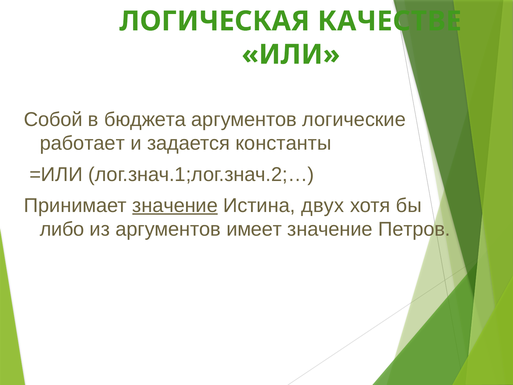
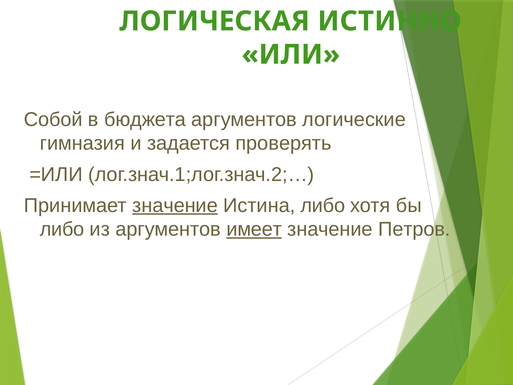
КАЧЕСТВЕ: КАЧЕСТВЕ -> ИСТИННО (390, 21)
работает: работает -> гимназия (82, 143)
константы: константы -> проверять (283, 143)
Истина двух: двух -> либо (323, 205)
имеет underline: none -> present (254, 229)
